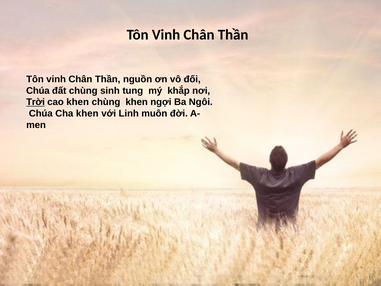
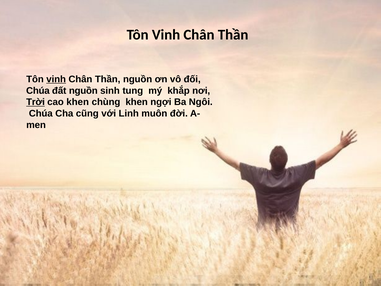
vinh underline: none -> present (56, 79)
đất chùng: chùng -> nguồn (83, 91)
Cha khen: khen -> cũng (87, 113)
